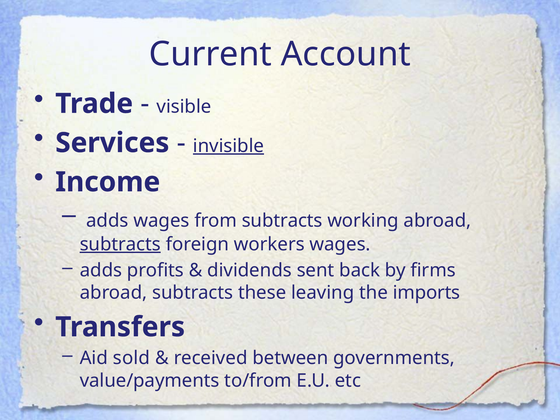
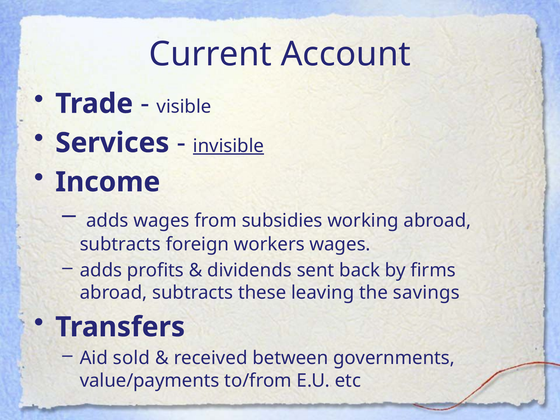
from subtracts: subtracts -> subsidies (282, 221)
subtracts underline: present -> none (120, 244)
imports: imports -> savings (426, 293)
